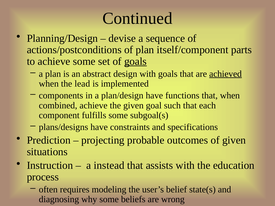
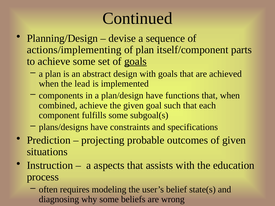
actions/postconditions: actions/postconditions -> actions/implementing (74, 50)
achieved underline: present -> none (226, 74)
instead: instead -> aspects (109, 166)
